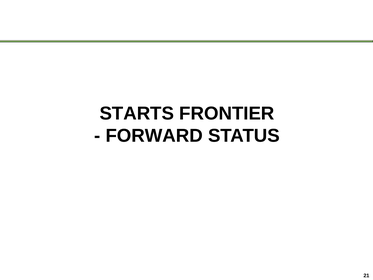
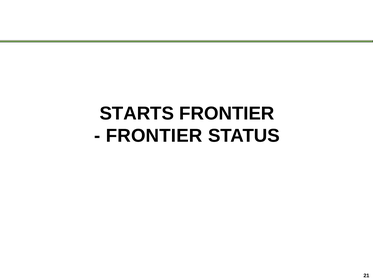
FORWARD: FORWARD -> FRONTIER (154, 136)
